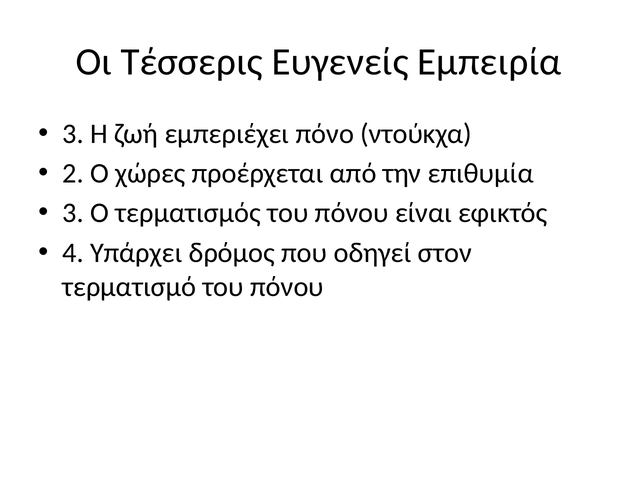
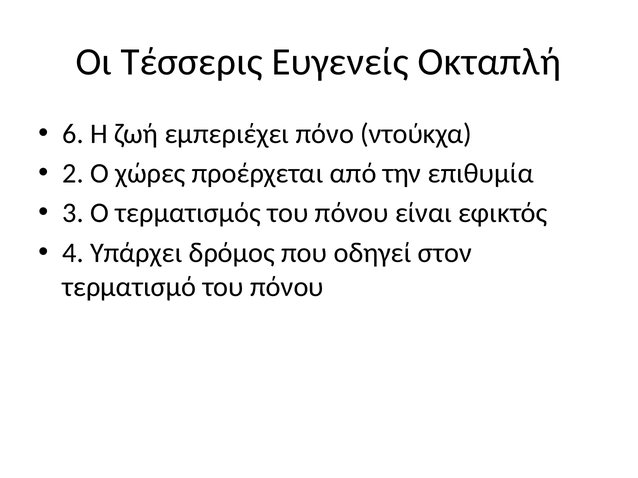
Εμπειρία: Εμπειρία -> Οκταπλή (489, 62)
3: 3 -> 6 (73, 134)
